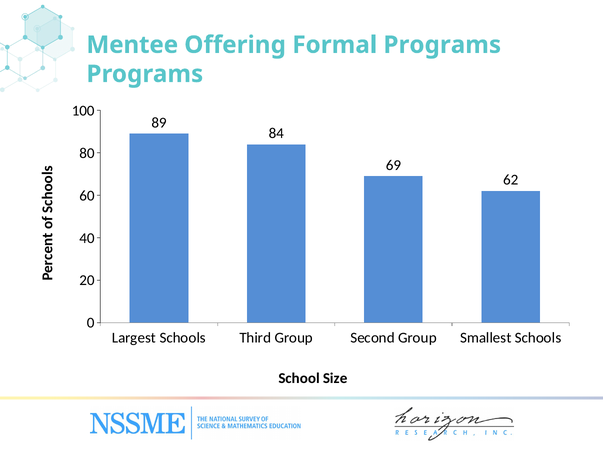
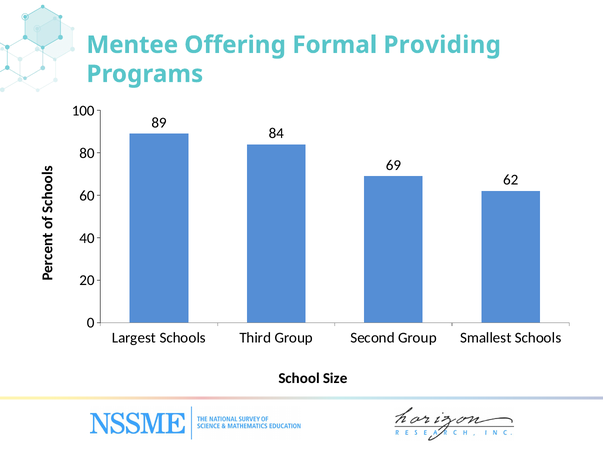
Formal Programs: Programs -> Providing (442, 45)
